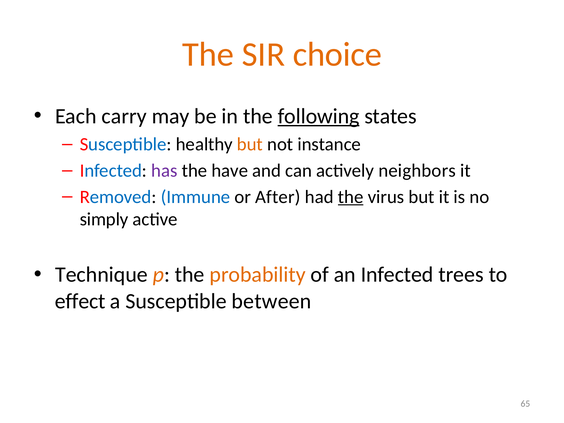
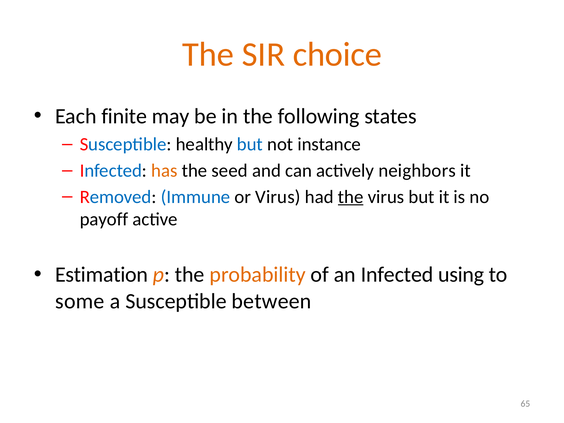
carry: carry -> finite (124, 116)
following underline: present -> none (319, 116)
but colour: orange -> blue (250, 144)
has colour: purple -> orange (164, 171)
have: have -> seed (230, 171)
or After: After -> Virus (278, 197)
simply: simply -> payoff (104, 219)
Technique: Technique -> Estimation (102, 275)
trees: trees -> using (461, 275)
effect: effect -> some (80, 301)
